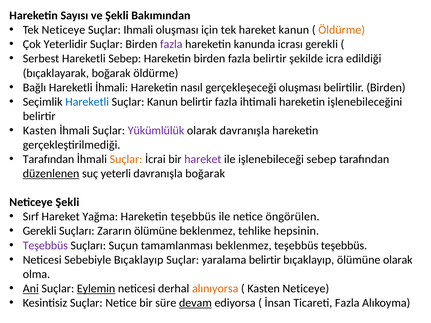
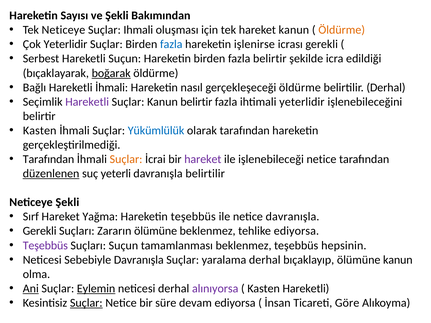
fazla colour: purple -> blue (171, 44)
kanunda: kanunda -> işlenirse (254, 44)
Hareketli Sebep: Sebep -> Suçun (125, 59)
boğarak underline: none -> present (111, 73)
gerçekleşeceği oluşması: oluşması -> öldürme (300, 87)
belirtilir Birden: Birden -> Derhal (386, 87)
Hareketli colour: blue -> purple (87, 102)
ihtimali hareketin: hareketin -> yeterlidir (302, 102)
Yükümlülük colour: purple -> blue (156, 131)
olarak davranışla: davranışla -> tarafından (245, 131)
işlenebileceği sebep: sebep -> netice (321, 159)
davranışla boğarak: boğarak -> belirtilir (205, 174)
netice öngörülen: öngörülen -> davranışla (293, 217)
tehlike hepsinin: hepsinin -> ediyorsa (296, 231)
teşebbüs teşebbüs: teşebbüs -> hepsinin (344, 246)
Sebebiyle Bıçaklayıp: Bıçaklayıp -> Davranışla (139, 260)
yaralama belirtir: belirtir -> derhal (265, 260)
ölümüne olarak: olarak -> kanun (398, 260)
alınıyorsa colour: orange -> purple (215, 289)
Kasten Neticeye: Neticeye -> Hareketli (306, 289)
Suçlar underline: none -> present (86, 303)
devam underline: present -> none (195, 303)
Ticareti Fazla: Fazla -> Göre (347, 303)
